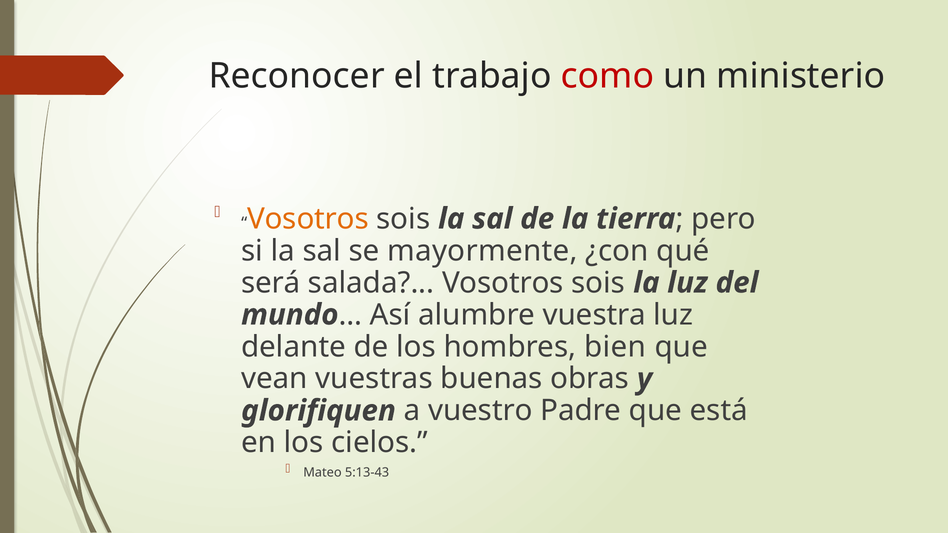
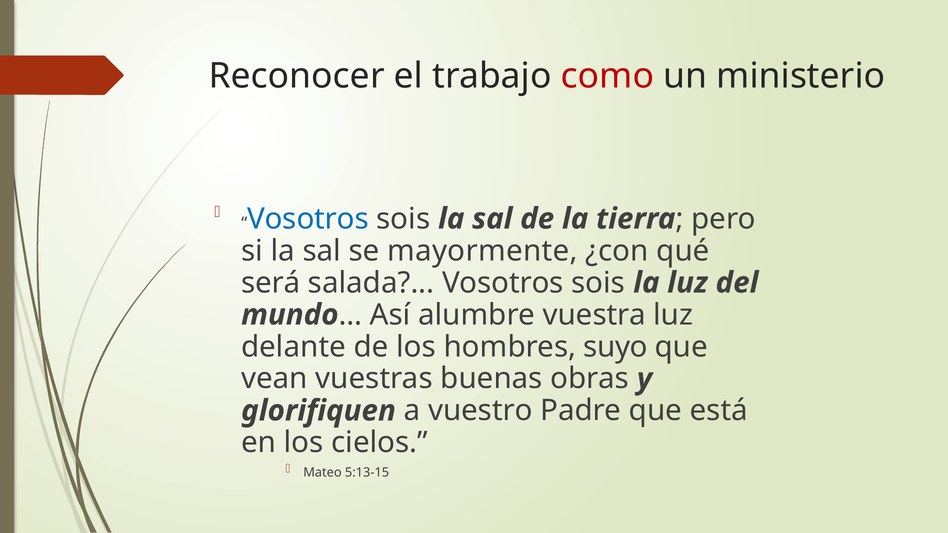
Vosotros colour: orange -> blue (308, 219)
bien: bien -> suyo (615, 347)
5:13-43: 5:13-43 -> 5:13-15 (367, 473)
